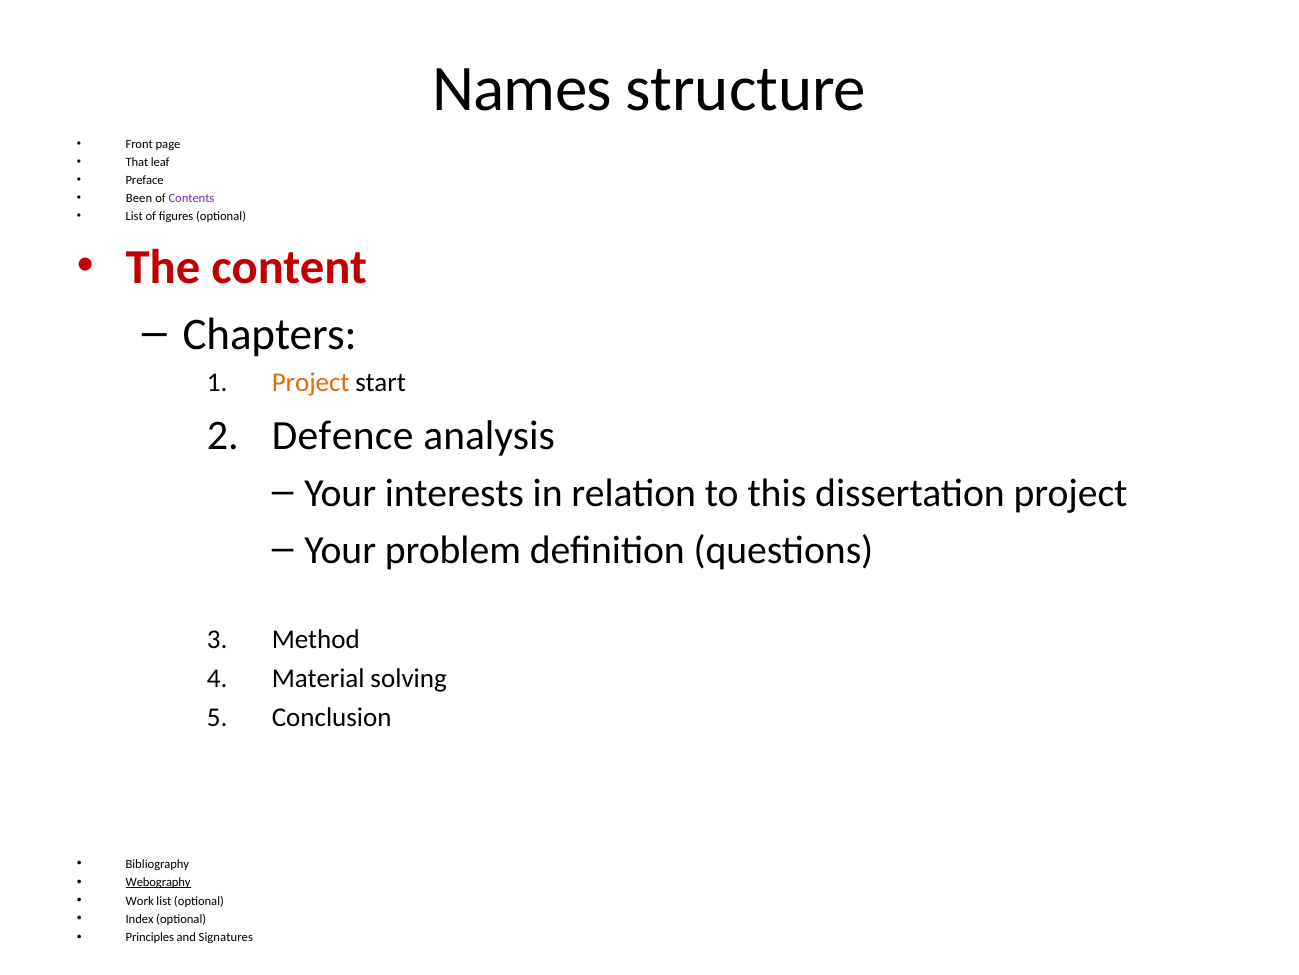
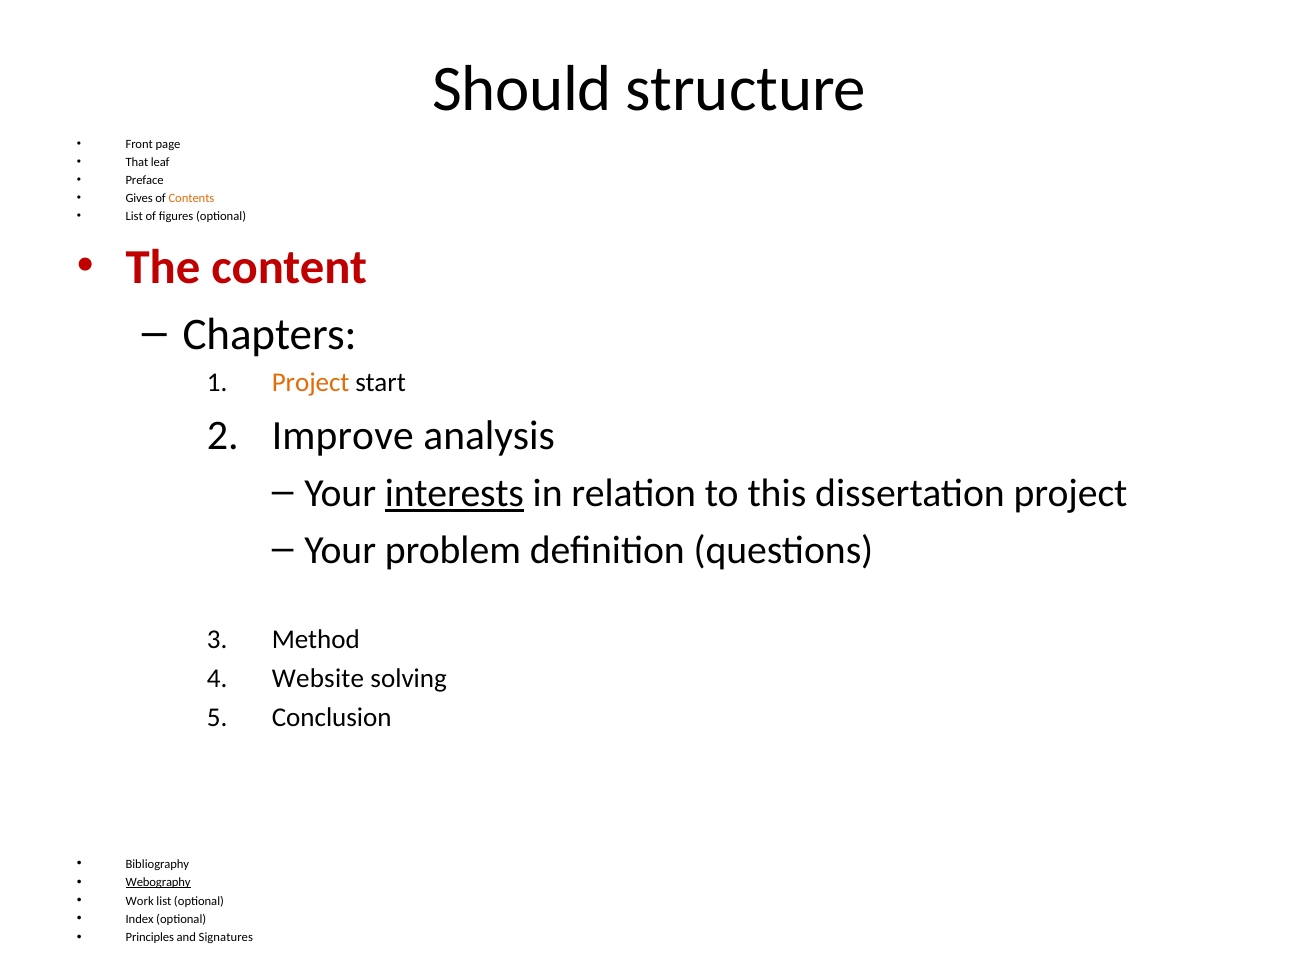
Names: Names -> Should (522, 89)
Been: Been -> Gives (139, 198)
Contents colour: purple -> orange (191, 198)
Defence: Defence -> Improve (343, 435)
interests underline: none -> present (454, 493)
Material: Material -> Website (318, 679)
